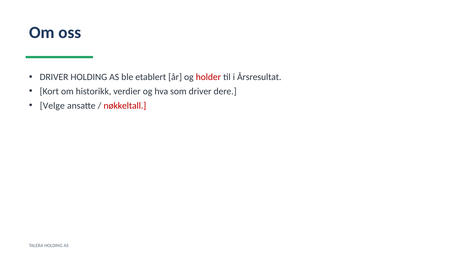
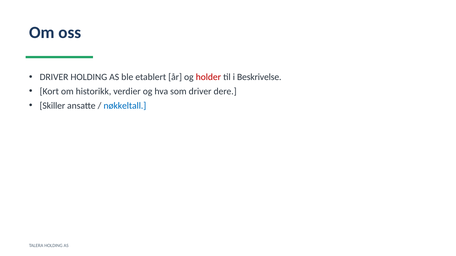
Årsresultat: Årsresultat -> Beskrivelse (259, 77)
Velge: Velge -> Skiller (52, 106)
nøkkeltall colour: red -> blue (125, 106)
